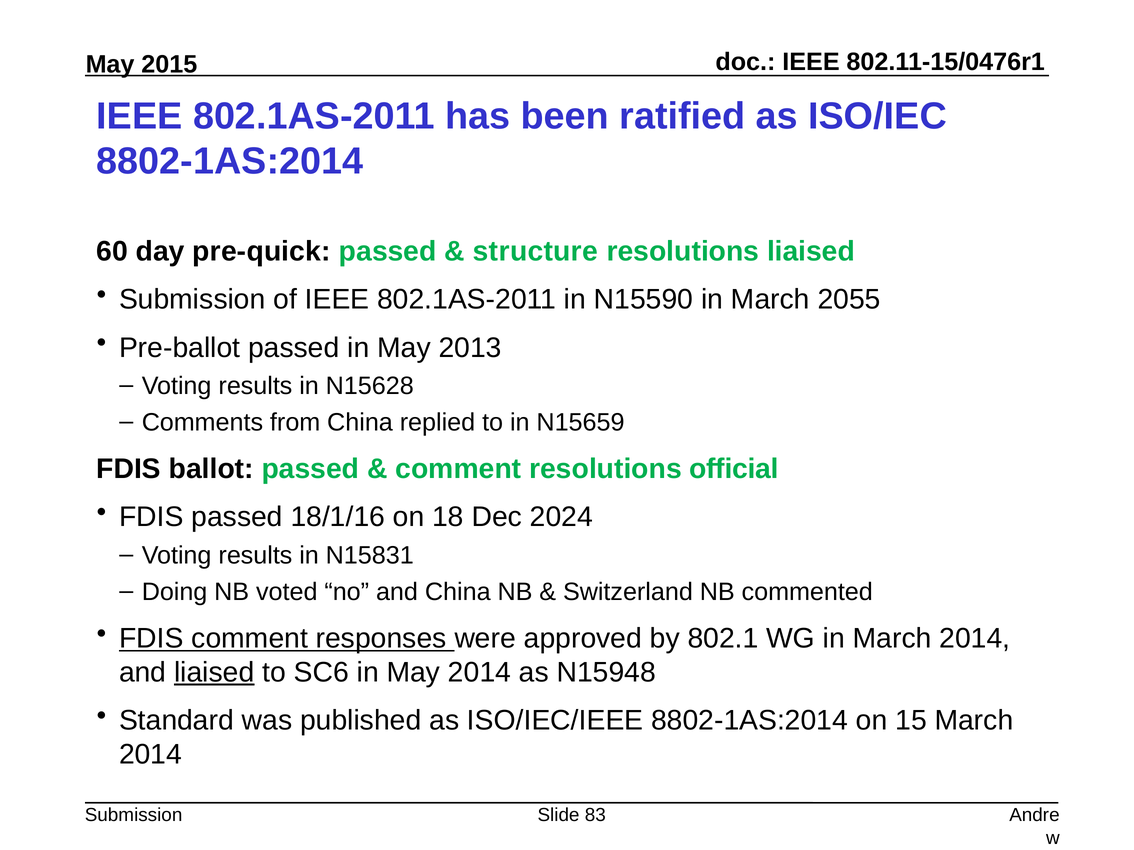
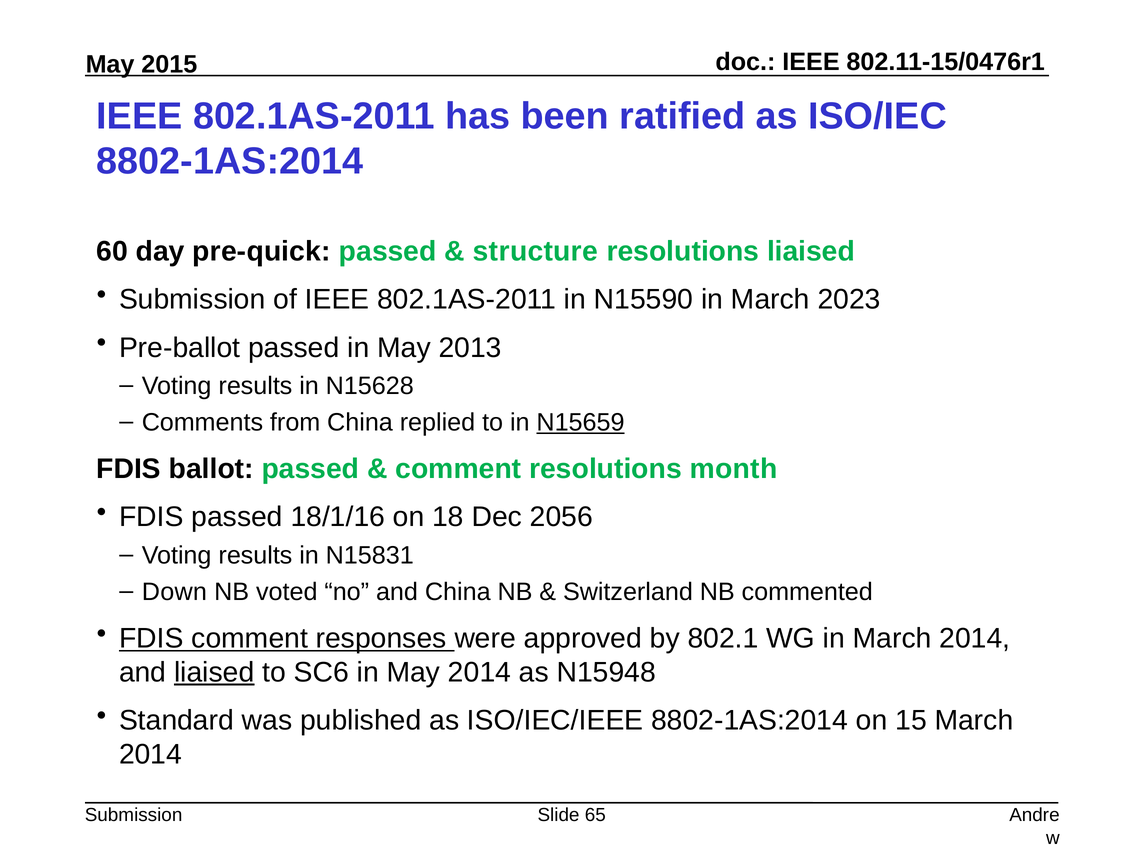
2055: 2055 -> 2023 (849, 300)
N15659 underline: none -> present (581, 423)
official: official -> month (734, 469)
2024: 2024 -> 2056 (561, 517)
Doing: Doing -> Down (174, 592)
83: 83 -> 65 (595, 816)
